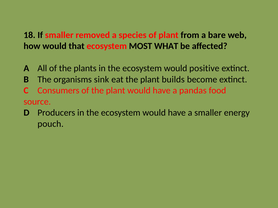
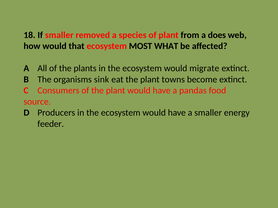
bare: bare -> does (217, 35)
positive: positive -> migrate (204, 68)
builds: builds -> towns (173, 80)
pouch: pouch -> feeder (51, 124)
